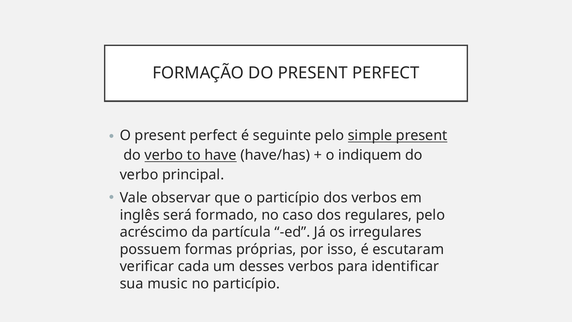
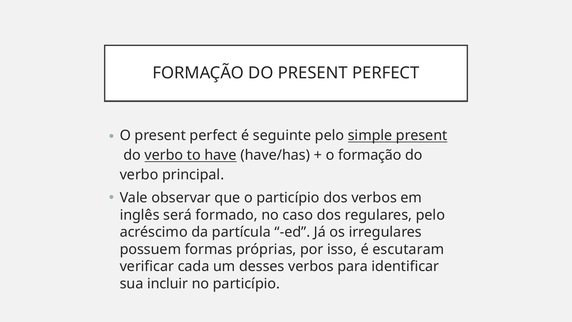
o indiquem: indiquem -> formação (370, 155)
music: music -> incluir (168, 283)
